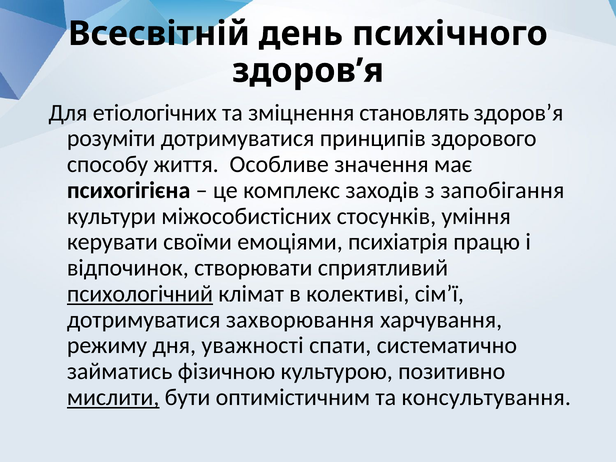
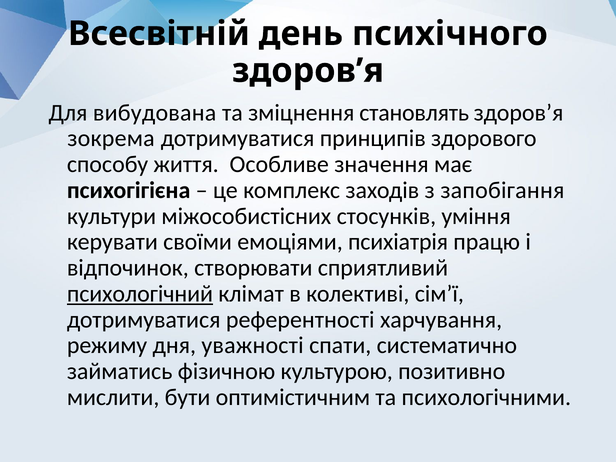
етіологічних: етіологічних -> вибудована (155, 113)
розуміти: розуміти -> зокрема (111, 139)
захворювання: захворювання -> референтності (300, 320)
мислити underline: present -> none (113, 397)
консультування: консультування -> психологічними (486, 397)
